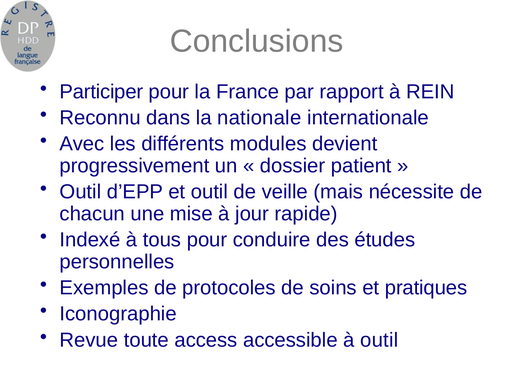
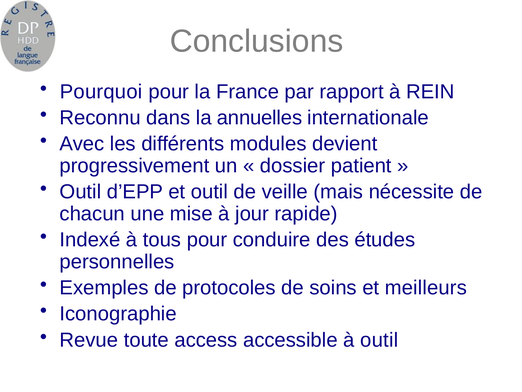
Participer: Participer -> Pourquoi (101, 92)
nationale: nationale -> annuelles (260, 118)
pratiques: pratiques -> meilleurs (426, 288)
